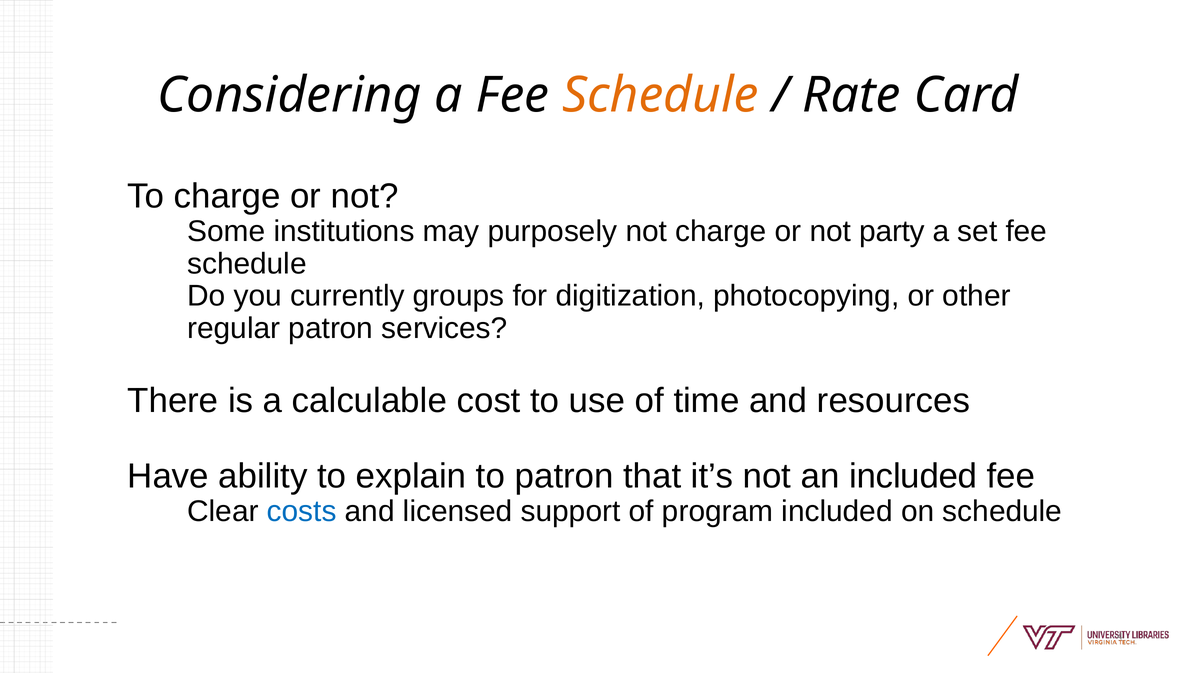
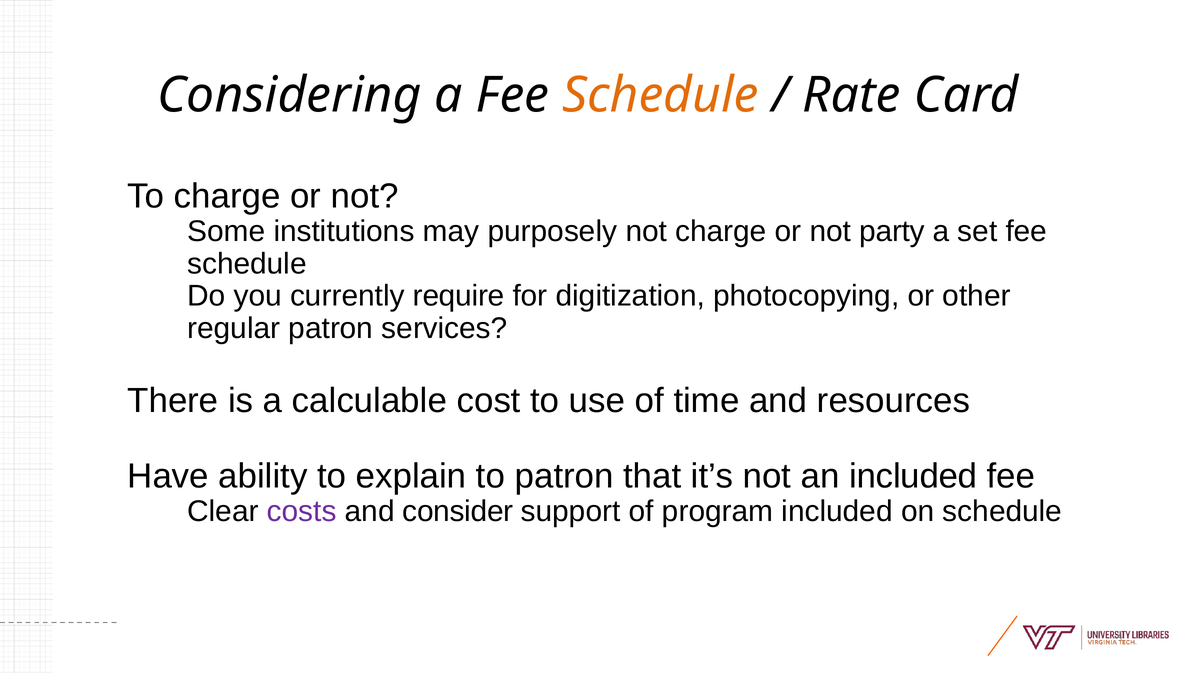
groups: groups -> require (459, 296)
costs colour: blue -> purple (302, 511)
licensed: licensed -> consider (458, 511)
